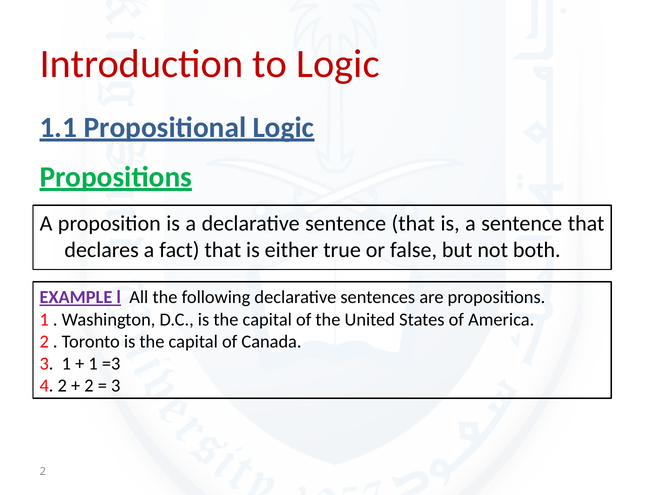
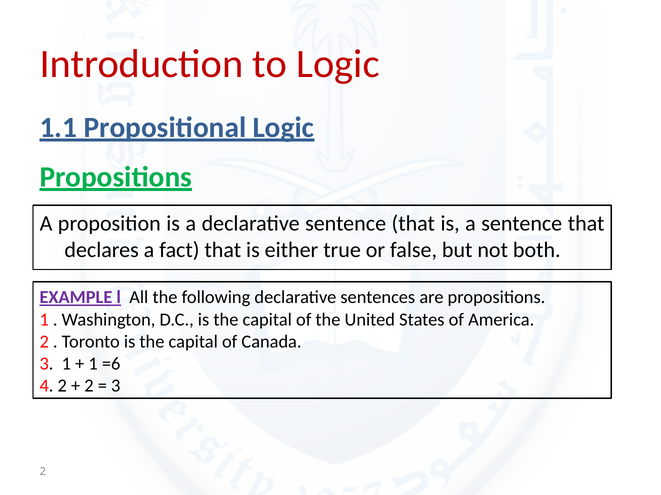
=3: =3 -> =6 (111, 364)
